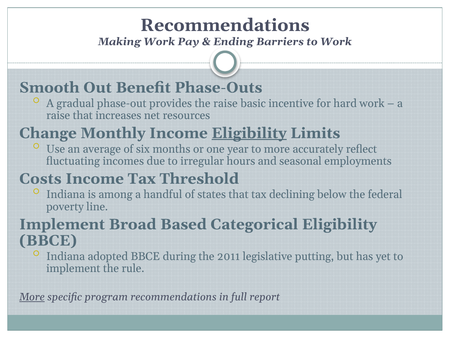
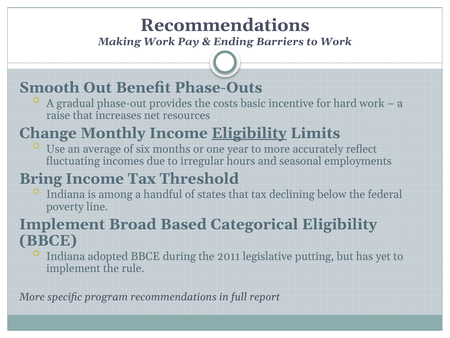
the raise: raise -> costs (226, 103)
Costs: Costs -> Bring (41, 178)
More underline: present -> none (32, 297)
